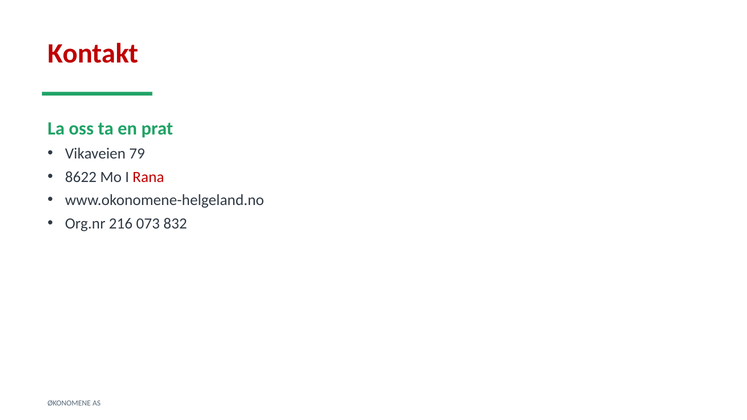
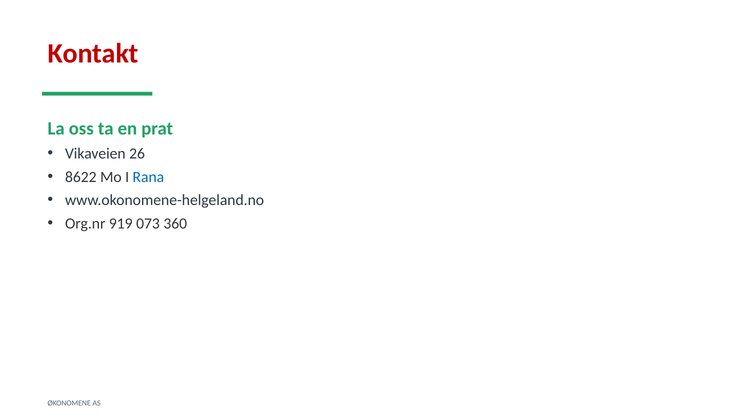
79: 79 -> 26 (137, 154)
Rana colour: red -> blue (148, 177)
216: 216 -> 919 (121, 224)
832: 832 -> 360 (175, 224)
